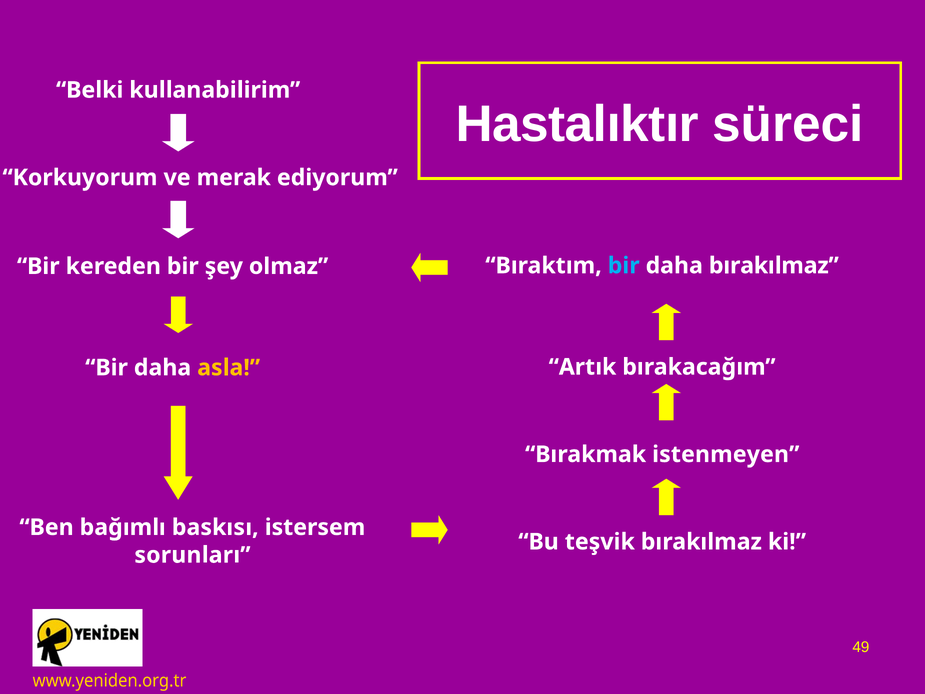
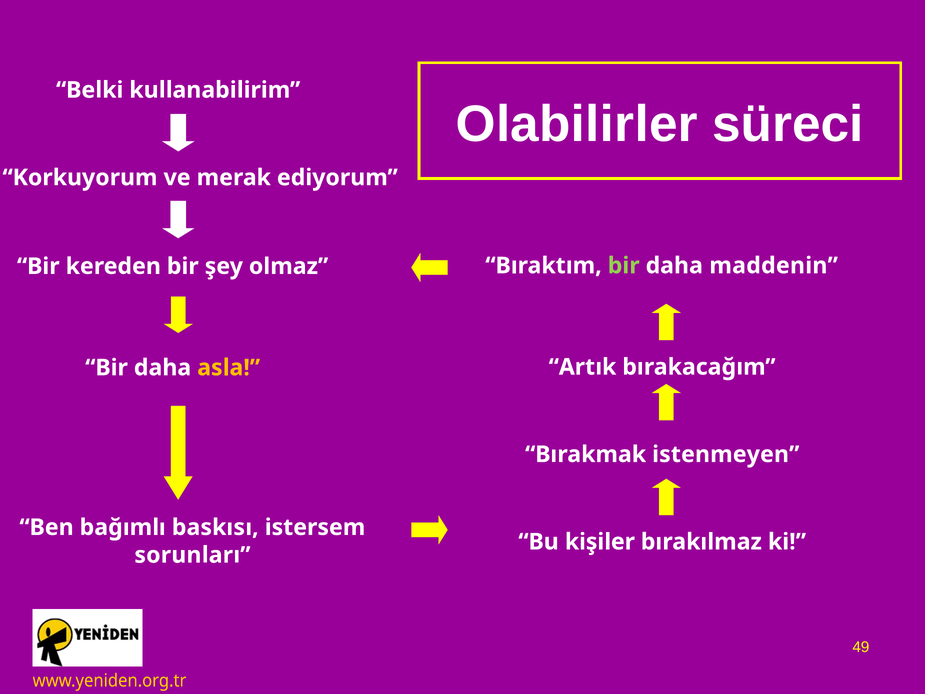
Hastalıktır: Hastalıktır -> Olabilirler (577, 124)
bir colour: light blue -> light green (624, 266)
daha bırakılmaz: bırakılmaz -> maddenin (774, 266)
teşvik: teşvik -> kişiler (600, 542)
